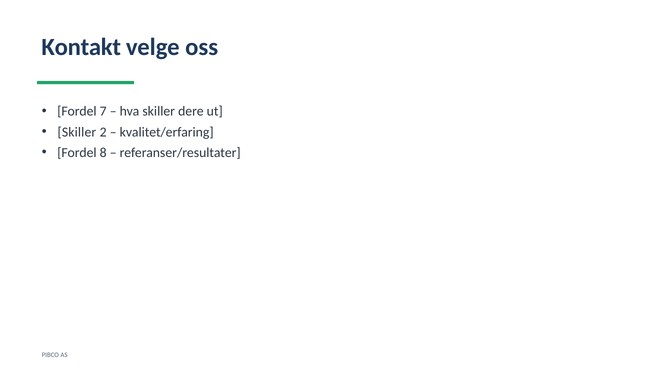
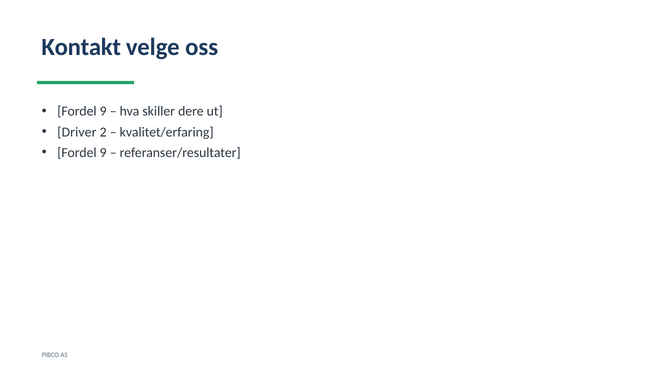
7: 7 -> 9 (103, 111)
Skiller: Skiller -> Driver (77, 132)
8: 8 -> 9 (103, 153)
